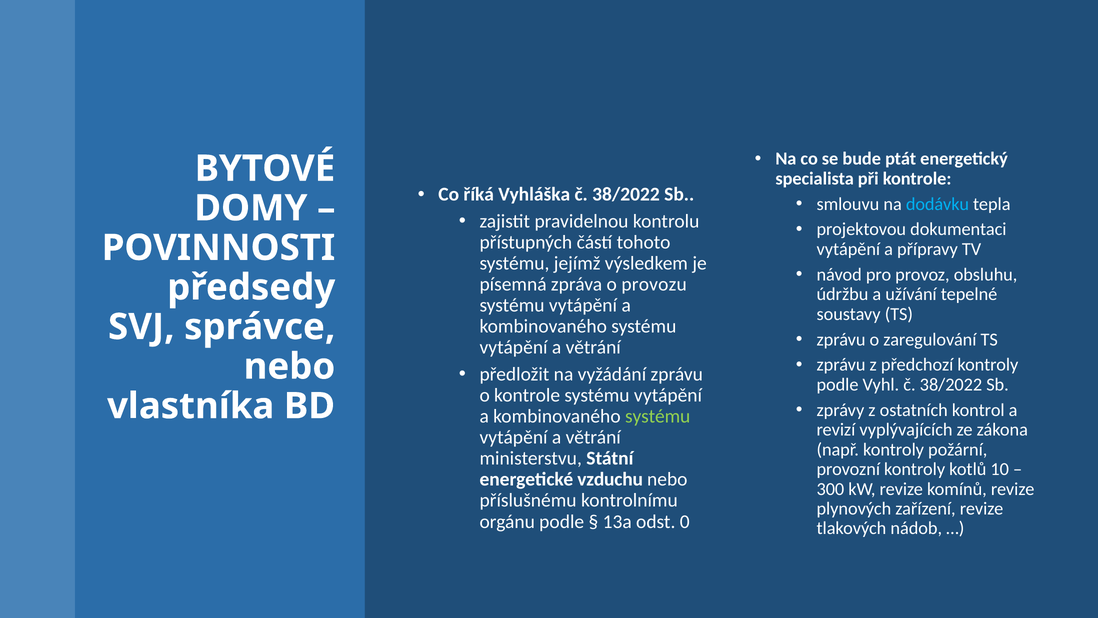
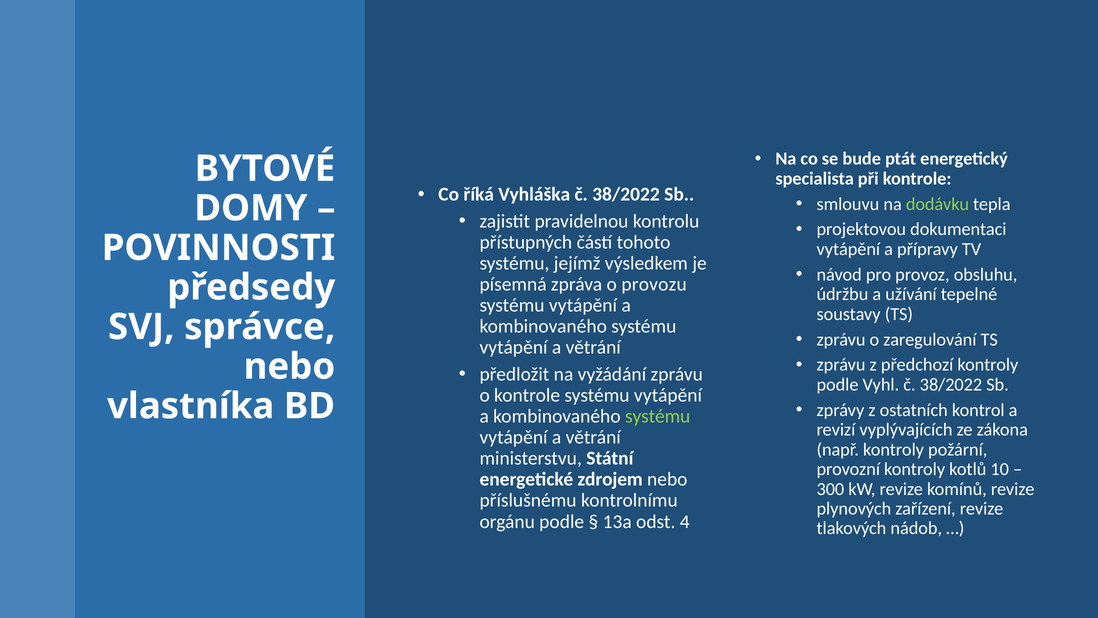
dodávku colour: light blue -> light green (937, 204)
vzduchu: vzduchu -> zdrojem (610, 479)
0: 0 -> 4 (685, 521)
